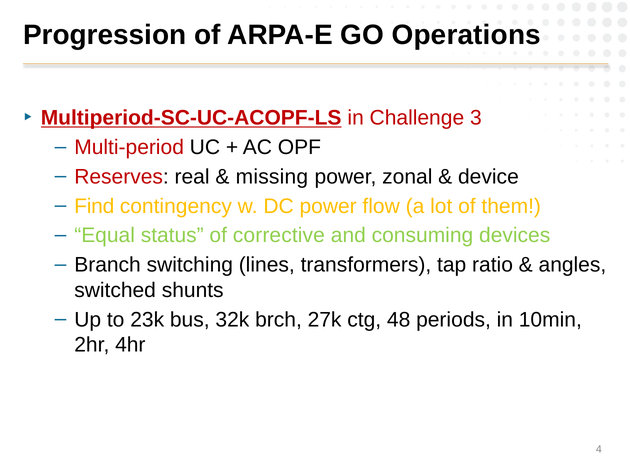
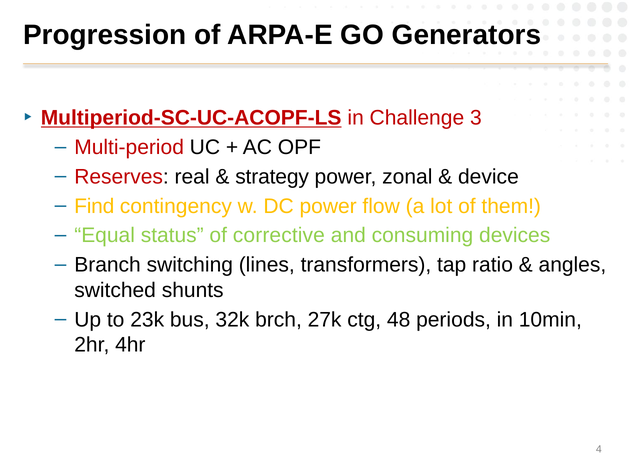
Operations: Operations -> Generators (466, 35)
missing: missing -> strategy (272, 177)
